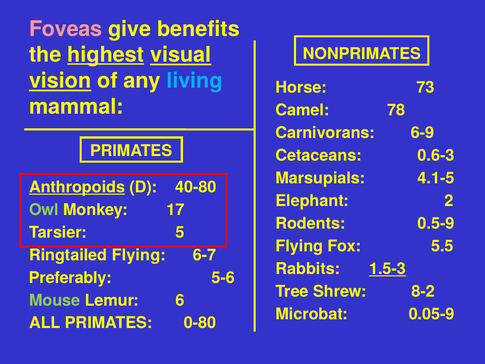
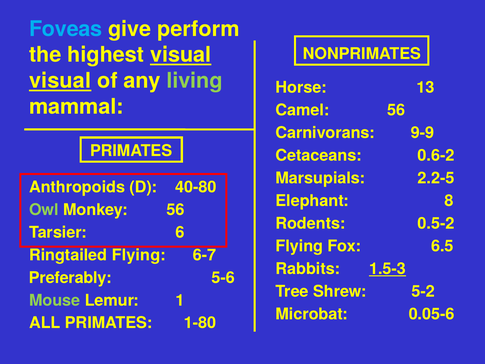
Foveas colour: pink -> light blue (66, 29)
benefits: benefits -> perform (198, 29)
highest underline: present -> none (106, 55)
vision: vision -> visual (60, 81)
living colour: light blue -> light green (195, 81)
73: 73 -> 13 (425, 88)
Camel 78: 78 -> 56 (396, 110)
6-9: 6-9 -> 9-9 (423, 133)
0.6-3: 0.6-3 -> 0.6-2 (436, 155)
4.1-5: 4.1-5 -> 2.2-5 (436, 178)
Anthropoids underline: present -> none (77, 187)
2: 2 -> 8 (449, 201)
Monkey 17: 17 -> 56 (176, 210)
0.5-9: 0.5-9 -> 0.5-2 (436, 223)
5: 5 -> 6 (180, 232)
5.5: 5.5 -> 6.5 (442, 246)
8-2: 8-2 -> 5-2 (423, 291)
6: 6 -> 1 (180, 300)
0.05-9: 0.05-9 -> 0.05-6 (432, 314)
0-80: 0-80 -> 1-80 (200, 323)
